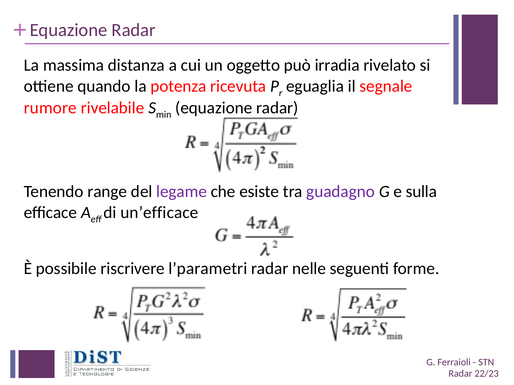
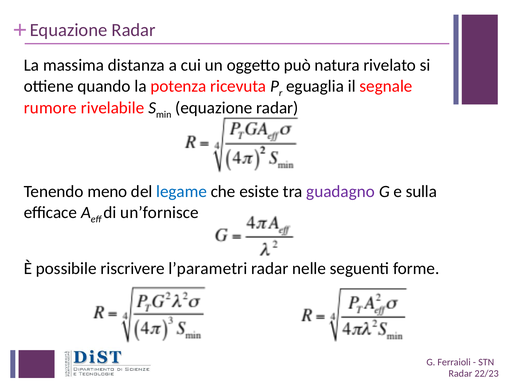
irradia: irradia -> natura (337, 65)
range: range -> meno (107, 192)
legame colour: purple -> blue (182, 192)
un’efficace: un’efficace -> un’fornisce (159, 213)
